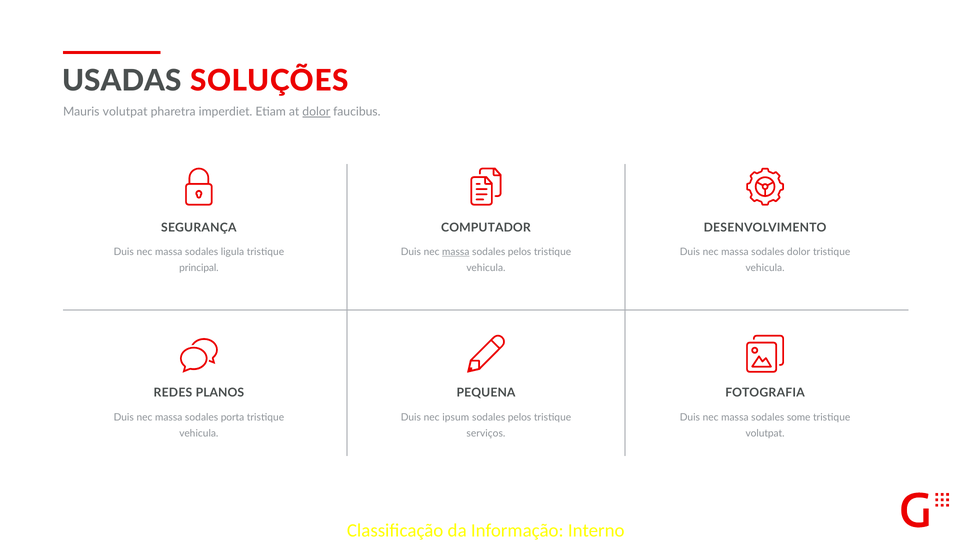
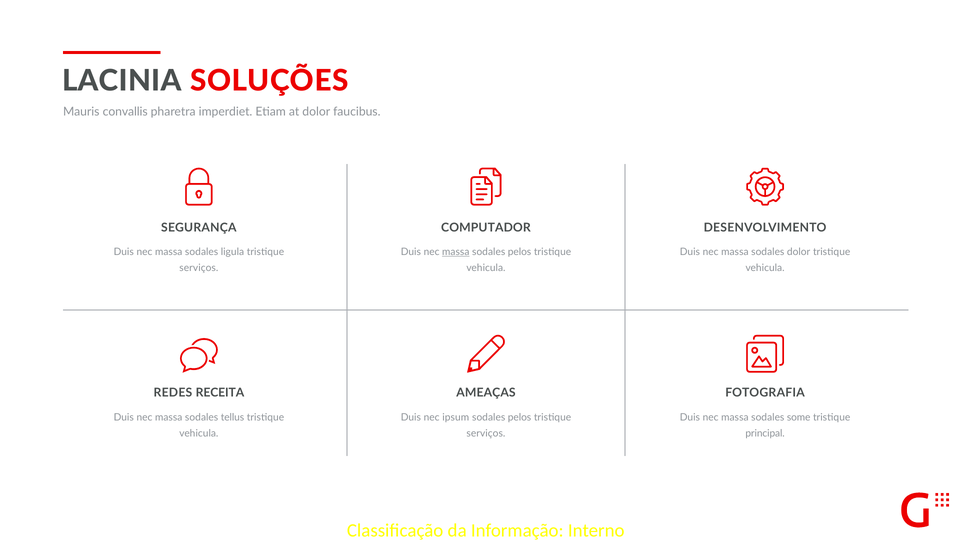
USADAS: USADAS -> LACINIA (122, 81)
Mauris volutpat: volutpat -> convallis (125, 112)
dolor underline: present -> none (316, 112)
principal: principal -> serviços (199, 268)
PLANOS: PLANOS -> RECEITA (220, 392)
PEQUENA: PEQUENA -> AMEAÇAS (486, 392)
porta: porta -> tellus (232, 417)
volutpat: volutpat -> principal (765, 433)
